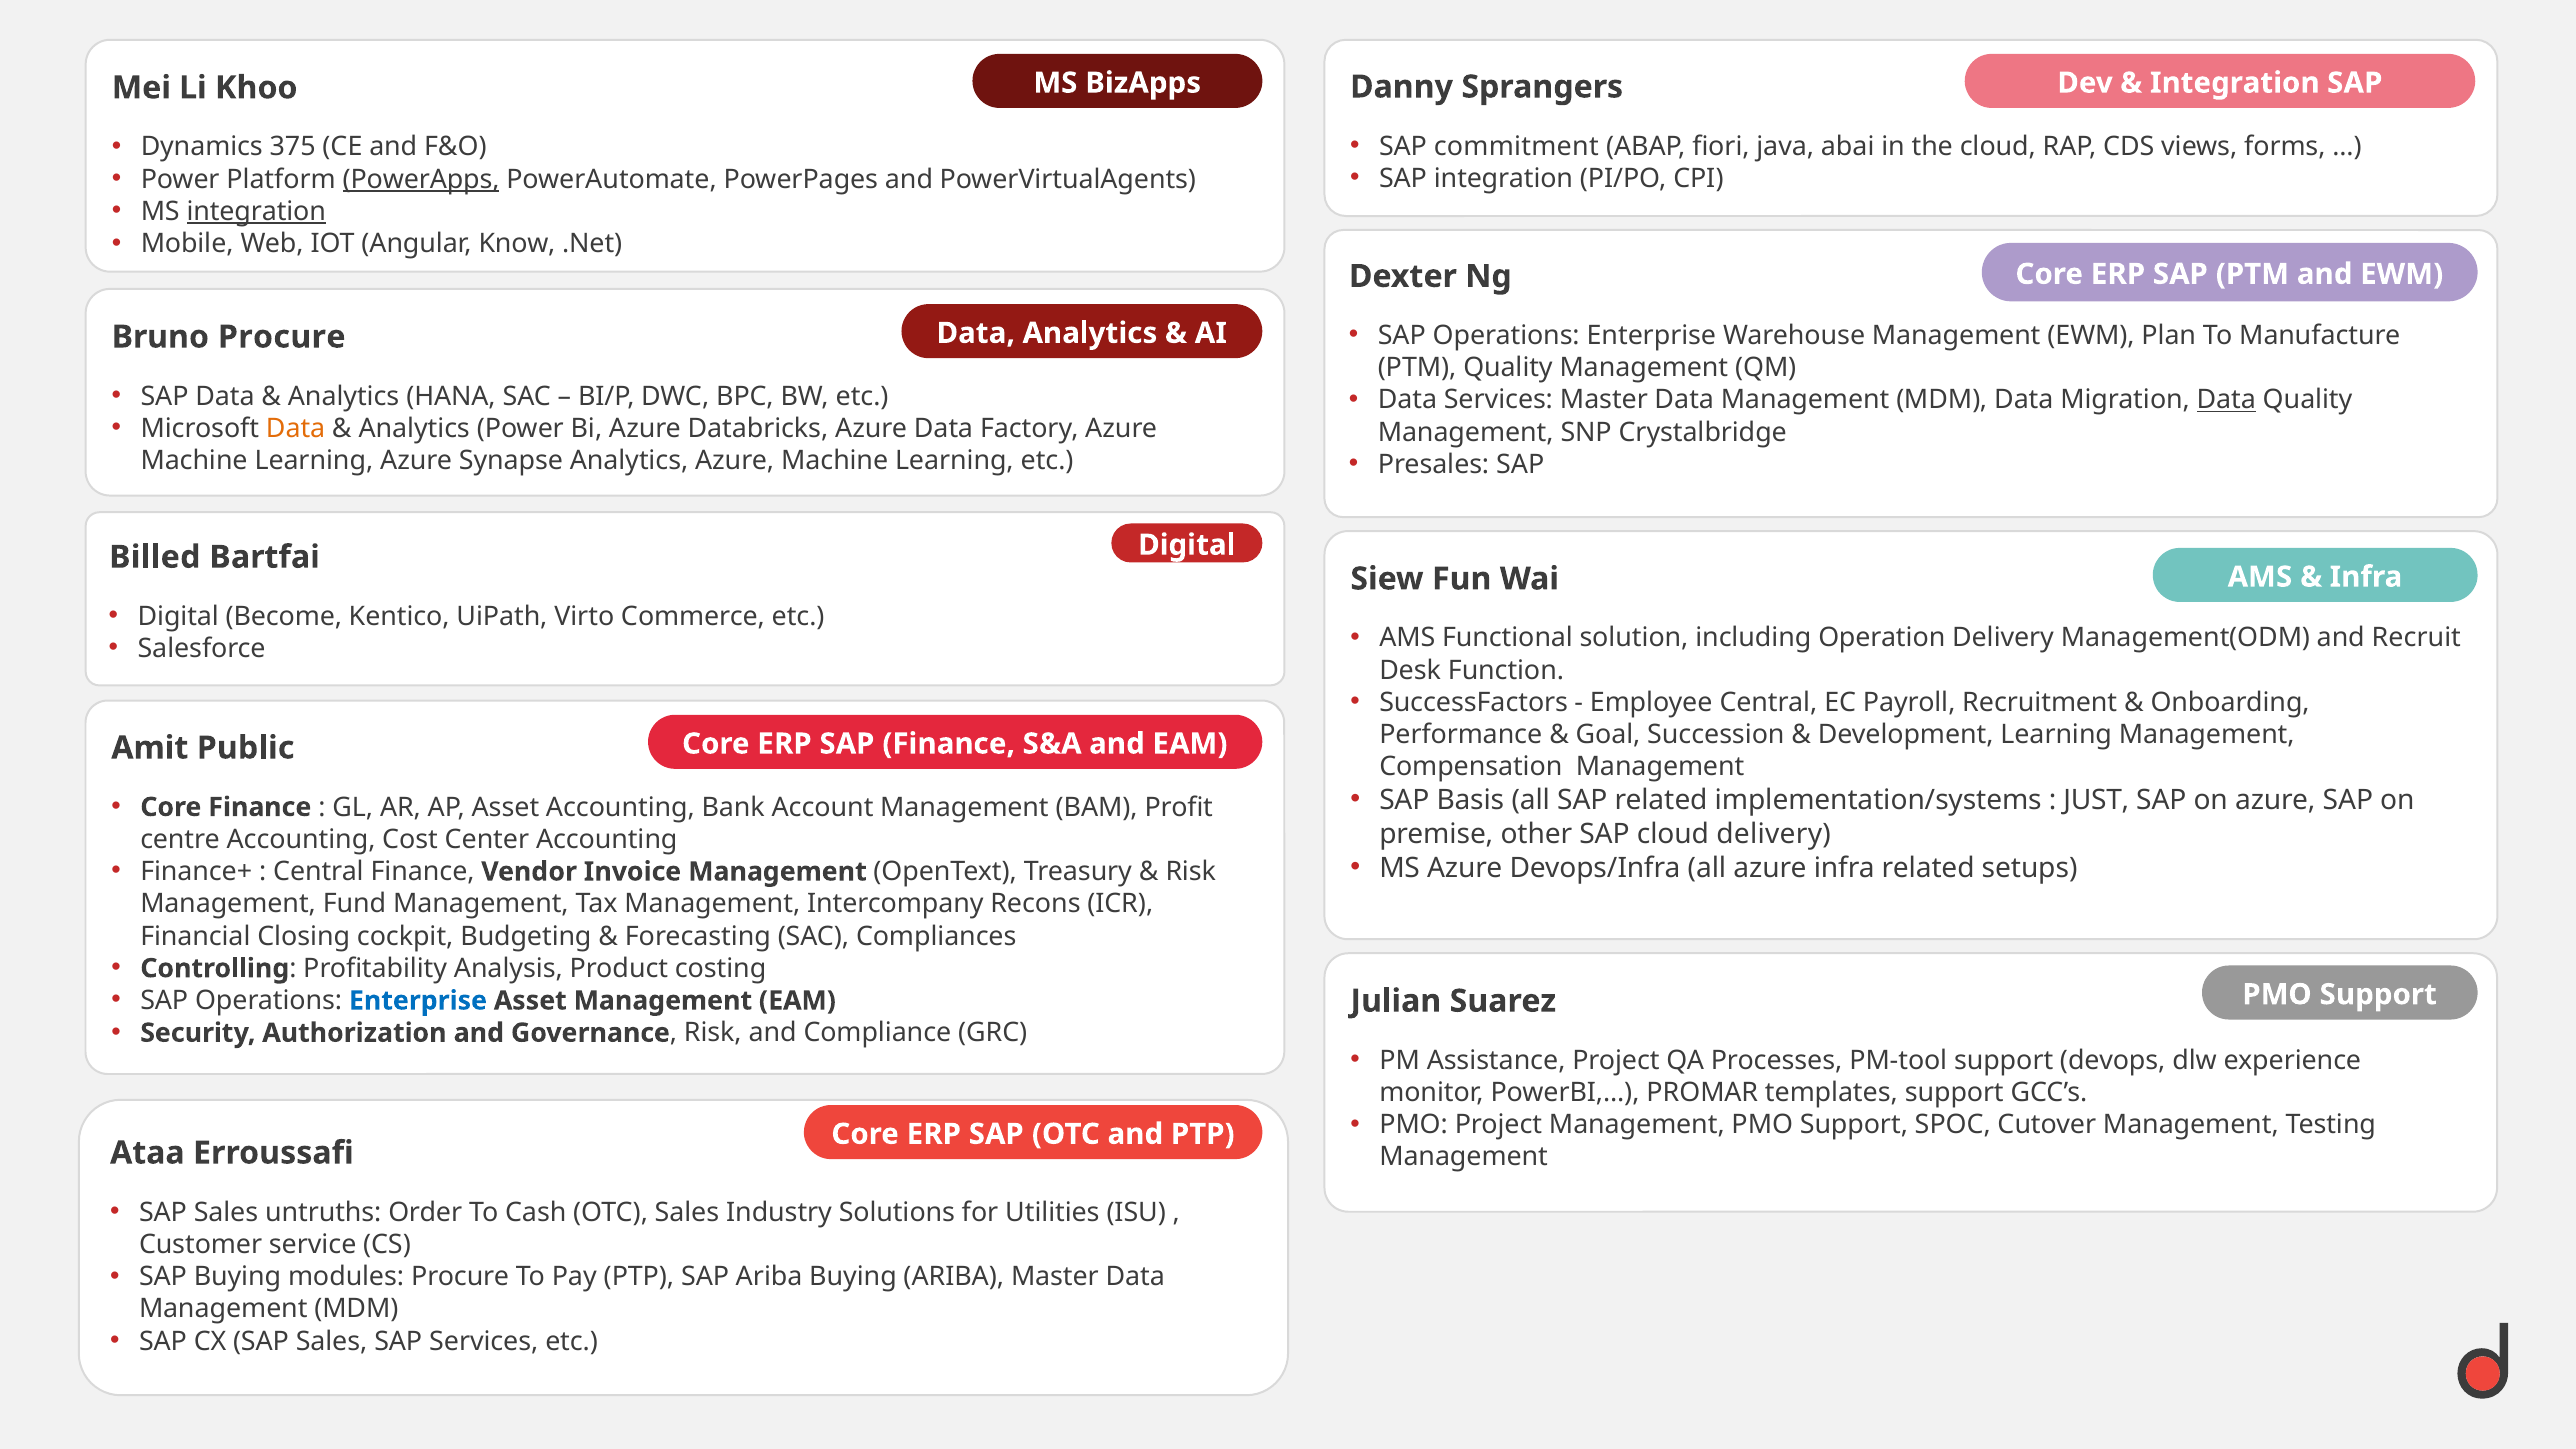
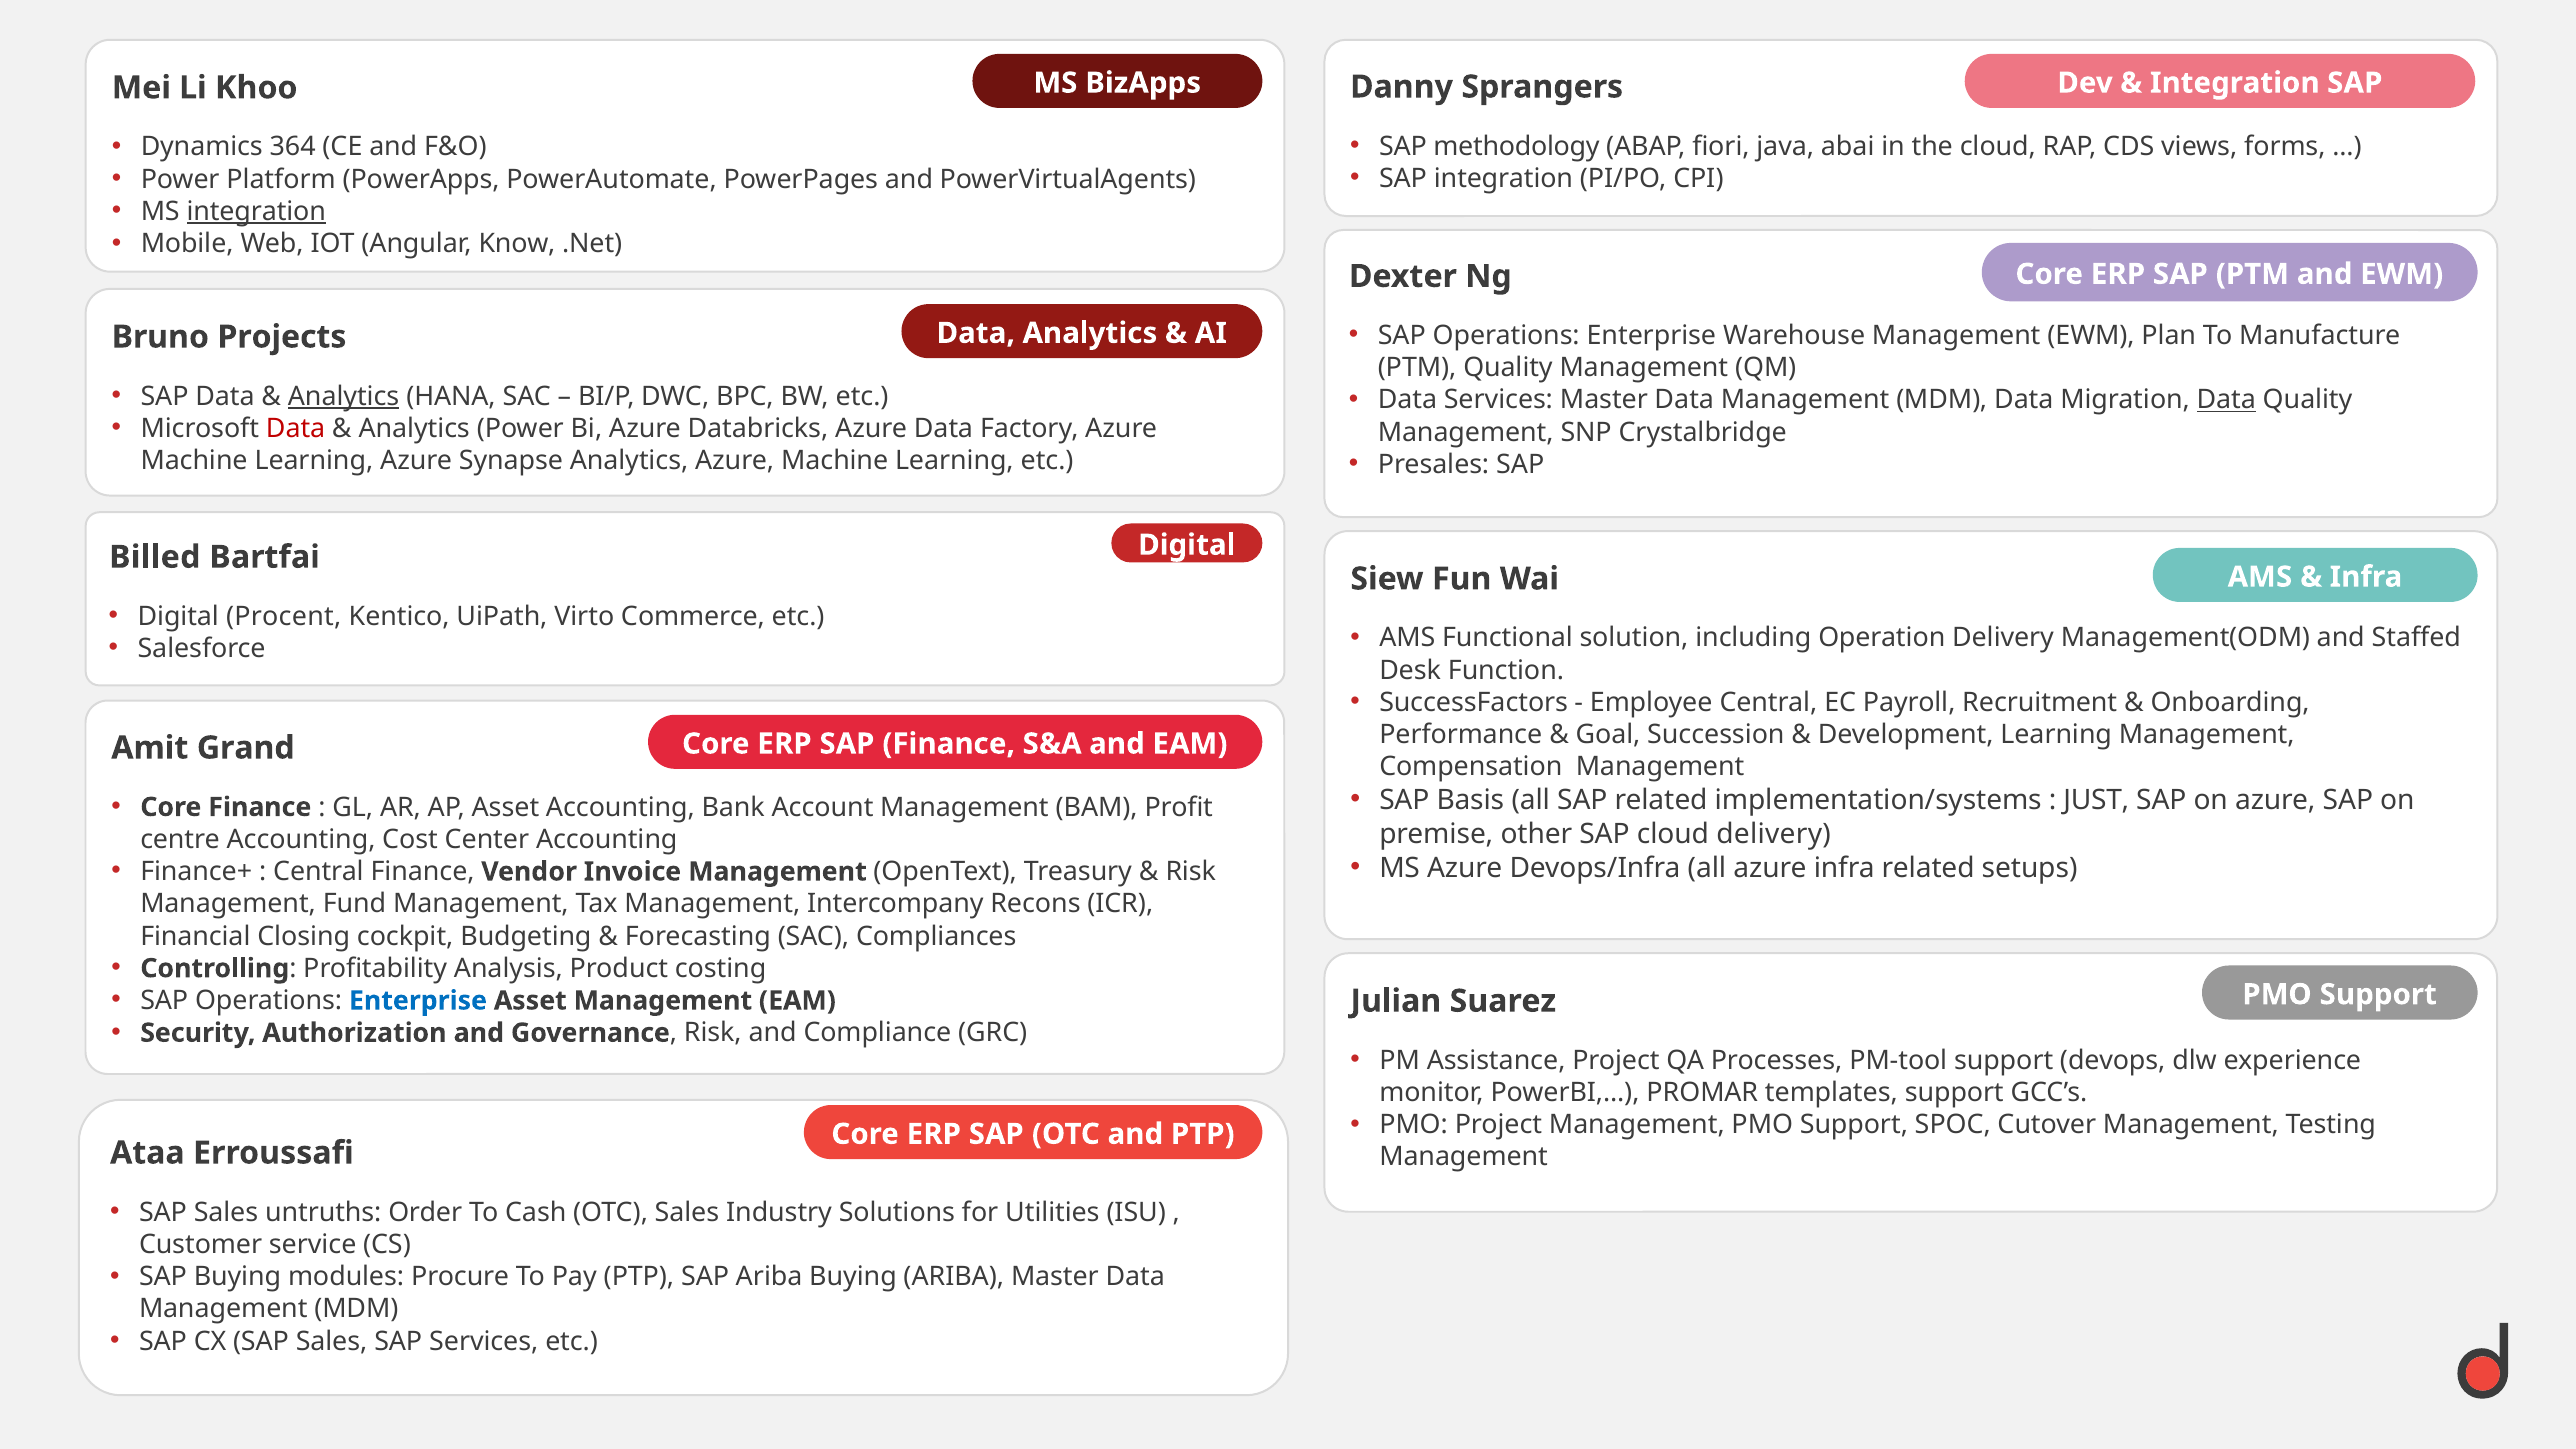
commitment: commitment -> methodology (1517, 146)
375: 375 -> 364 (293, 147)
PowerApps underline: present -> none (421, 179)
Bruno Procure: Procure -> Projects (282, 337)
Analytics underline: none -> present (344, 396)
Data colour: orange -> red (296, 428)
Become: Become -> Procent (284, 616)
Recruit: Recruit -> Staffed (2416, 638)
Public: Public -> Grand (246, 748)
